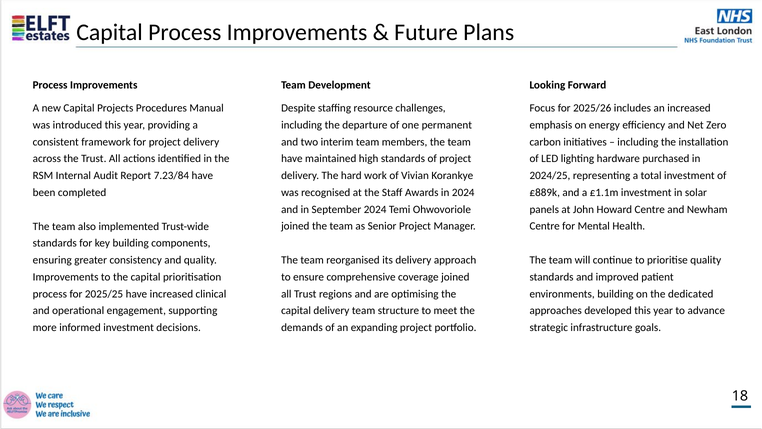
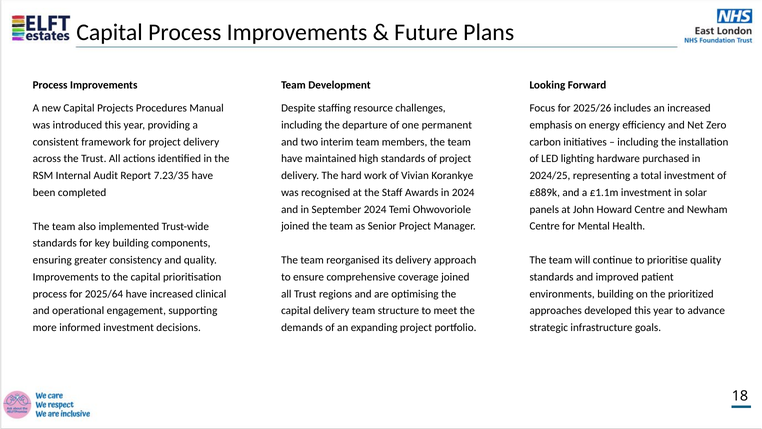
7.23/84: 7.23/84 -> 7.23/35 (171, 176)
2025/25: 2025/25 -> 2025/64 (104, 294)
dedicated: dedicated -> prioritized (691, 294)
